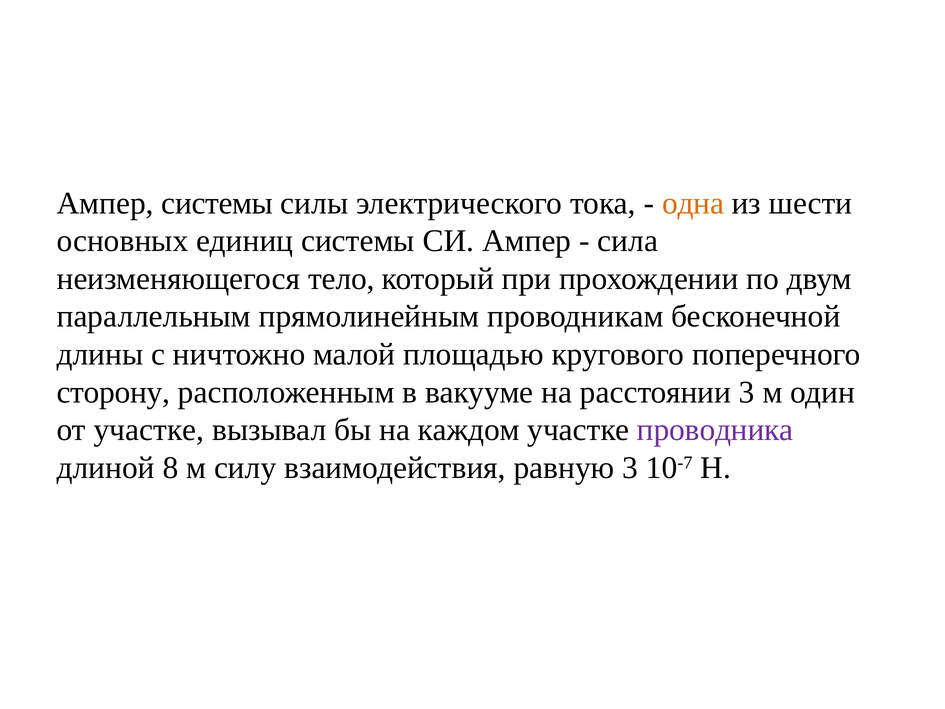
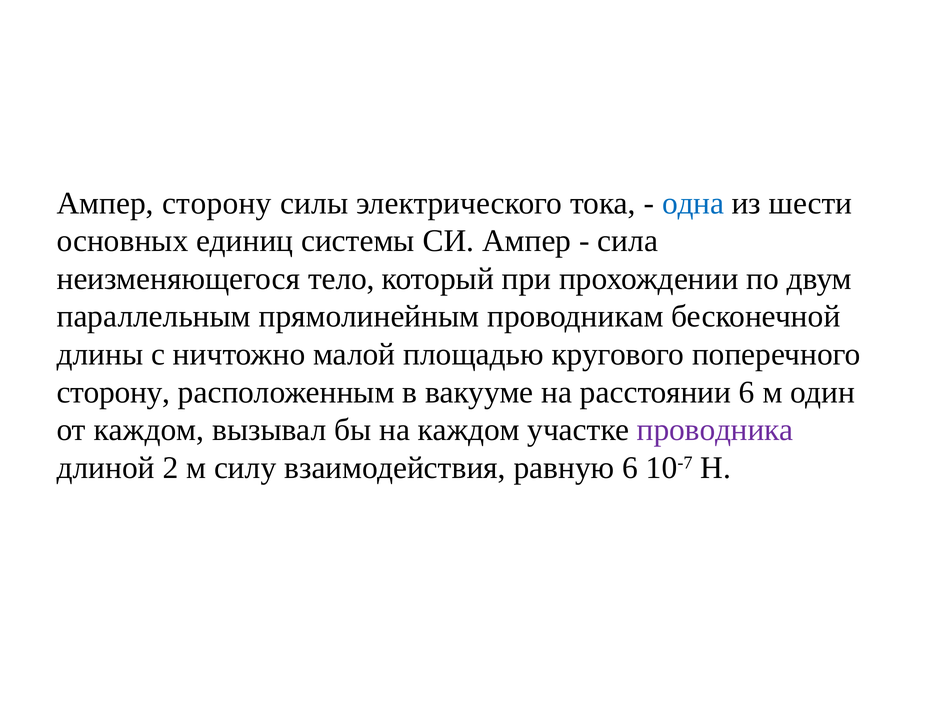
Ампер системы: системы -> сторону (217, 203)
одна colour: orange -> blue (693, 203)
расстоянии 3: 3 -> 6 (747, 392)
от участке: участке -> каждом (149, 430)
8: 8 -> 2 (170, 468)
равную 3: 3 -> 6 (630, 468)
